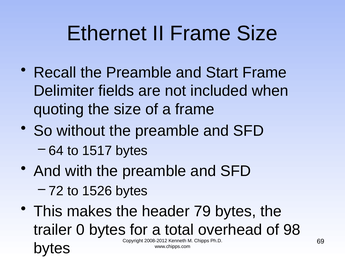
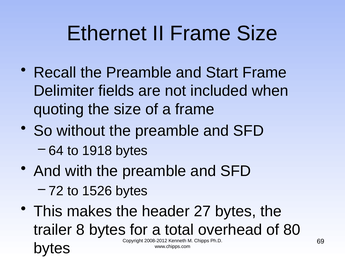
1517: 1517 -> 1918 (97, 150)
79: 79 -> 27 (202, 211)
0: 0 -> 8 (80, 230)
98: 98 -> 80 (292, 230)
